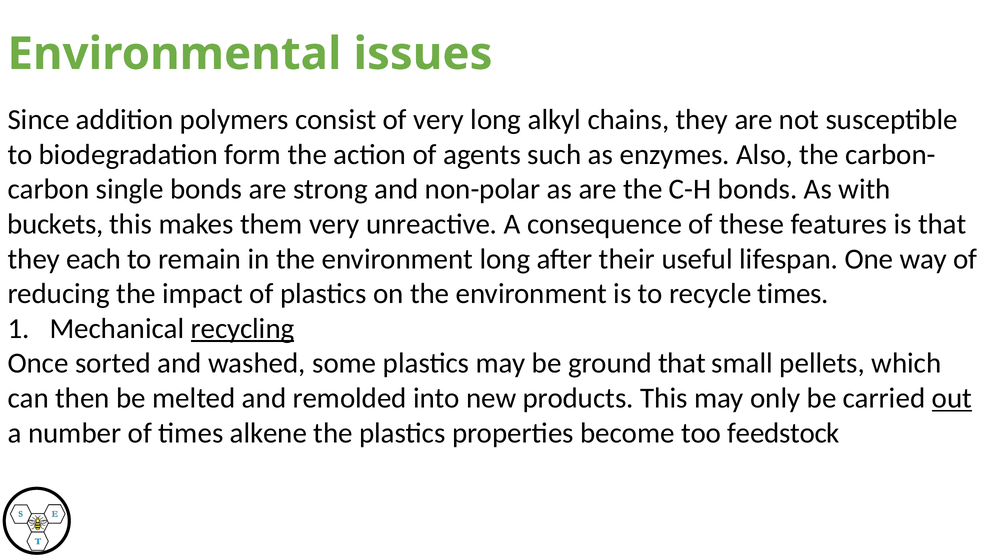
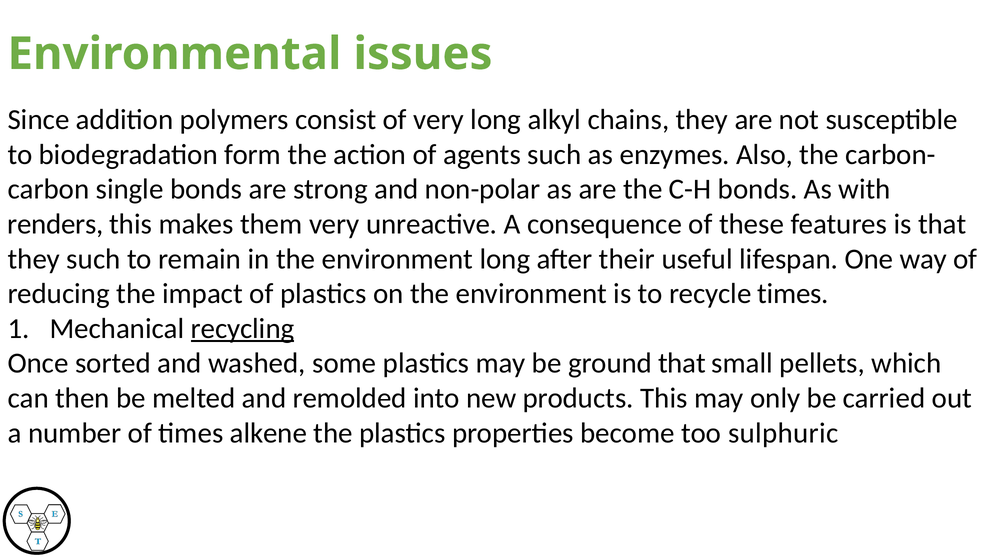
buckets: buckets -> renders (55, 224)
they each: each -> such (93, 259)
out underline: present -> none (952, 398)
feedstock: feedstock -> sulphuric (783, 433)
